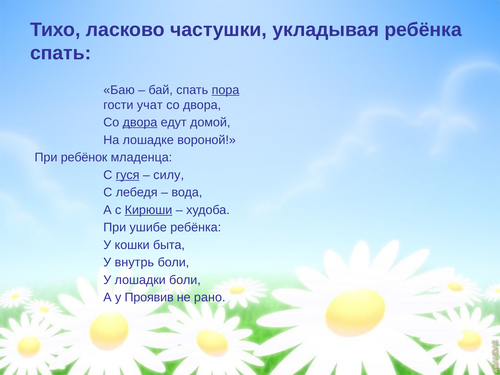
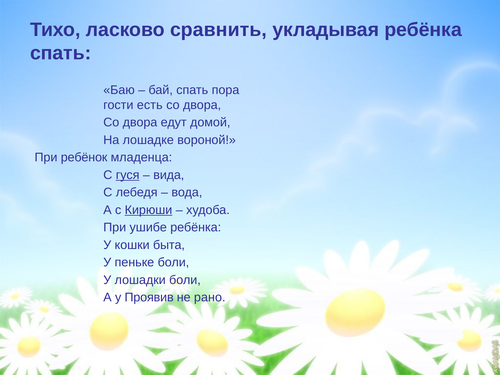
частушки: частушки -> сравнить (218, 30)
пора underline: present -> none (225, 90)
учат: учат -> есть (150, 105)
двора underline: present -> none (140, 122)
силу: силу -> вида (169, 175)
внутрь: внутрь -> пеньке (134, 262)
